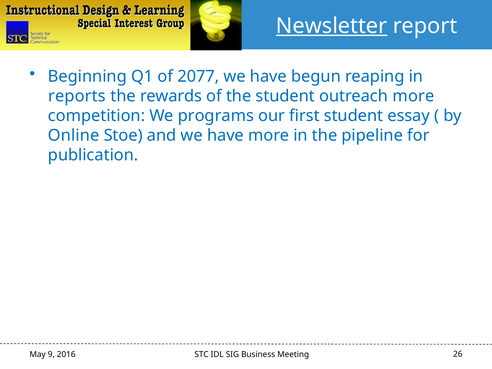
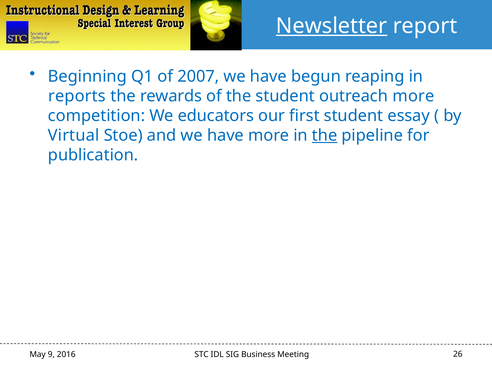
2077: 2077 -> 2007 (198, 76)
programs: programs -> educators (216, 116)
Online: Online -> Virtual (74, 135)
the underline: none -> present (325, 135)
